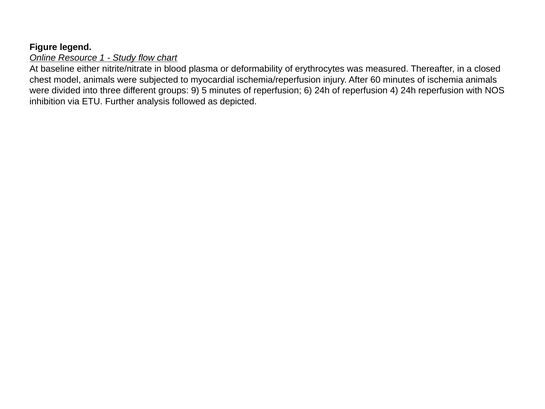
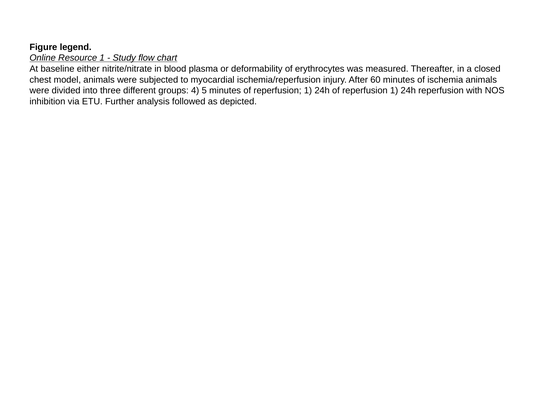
9: 9 -> 4 (195, 91)
minutes of reperfusion 6: 6 -> 1 (308, 91)
24h of reperfusion 4: 4 -> 1 (394, 91)
